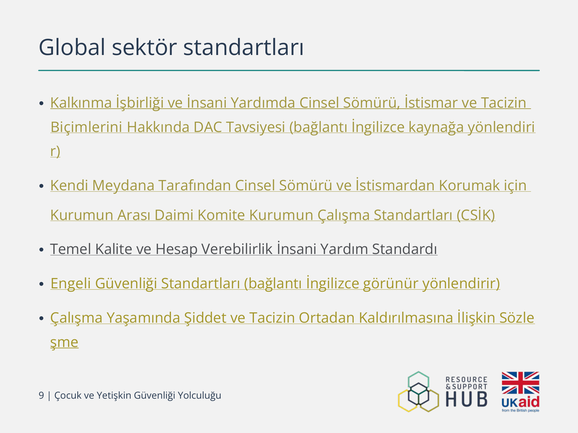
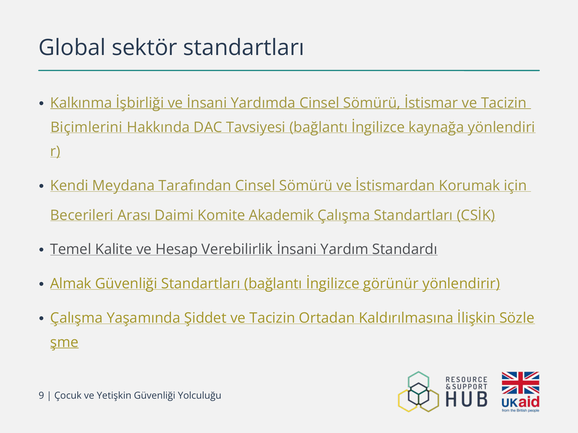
Kurumun: Kurumun -> Becerileri (82, 215)
Komite Kurumun: Kurumun -> Akademik (282, 215)
Engeli: Engeli -> Almak (71, 284)
